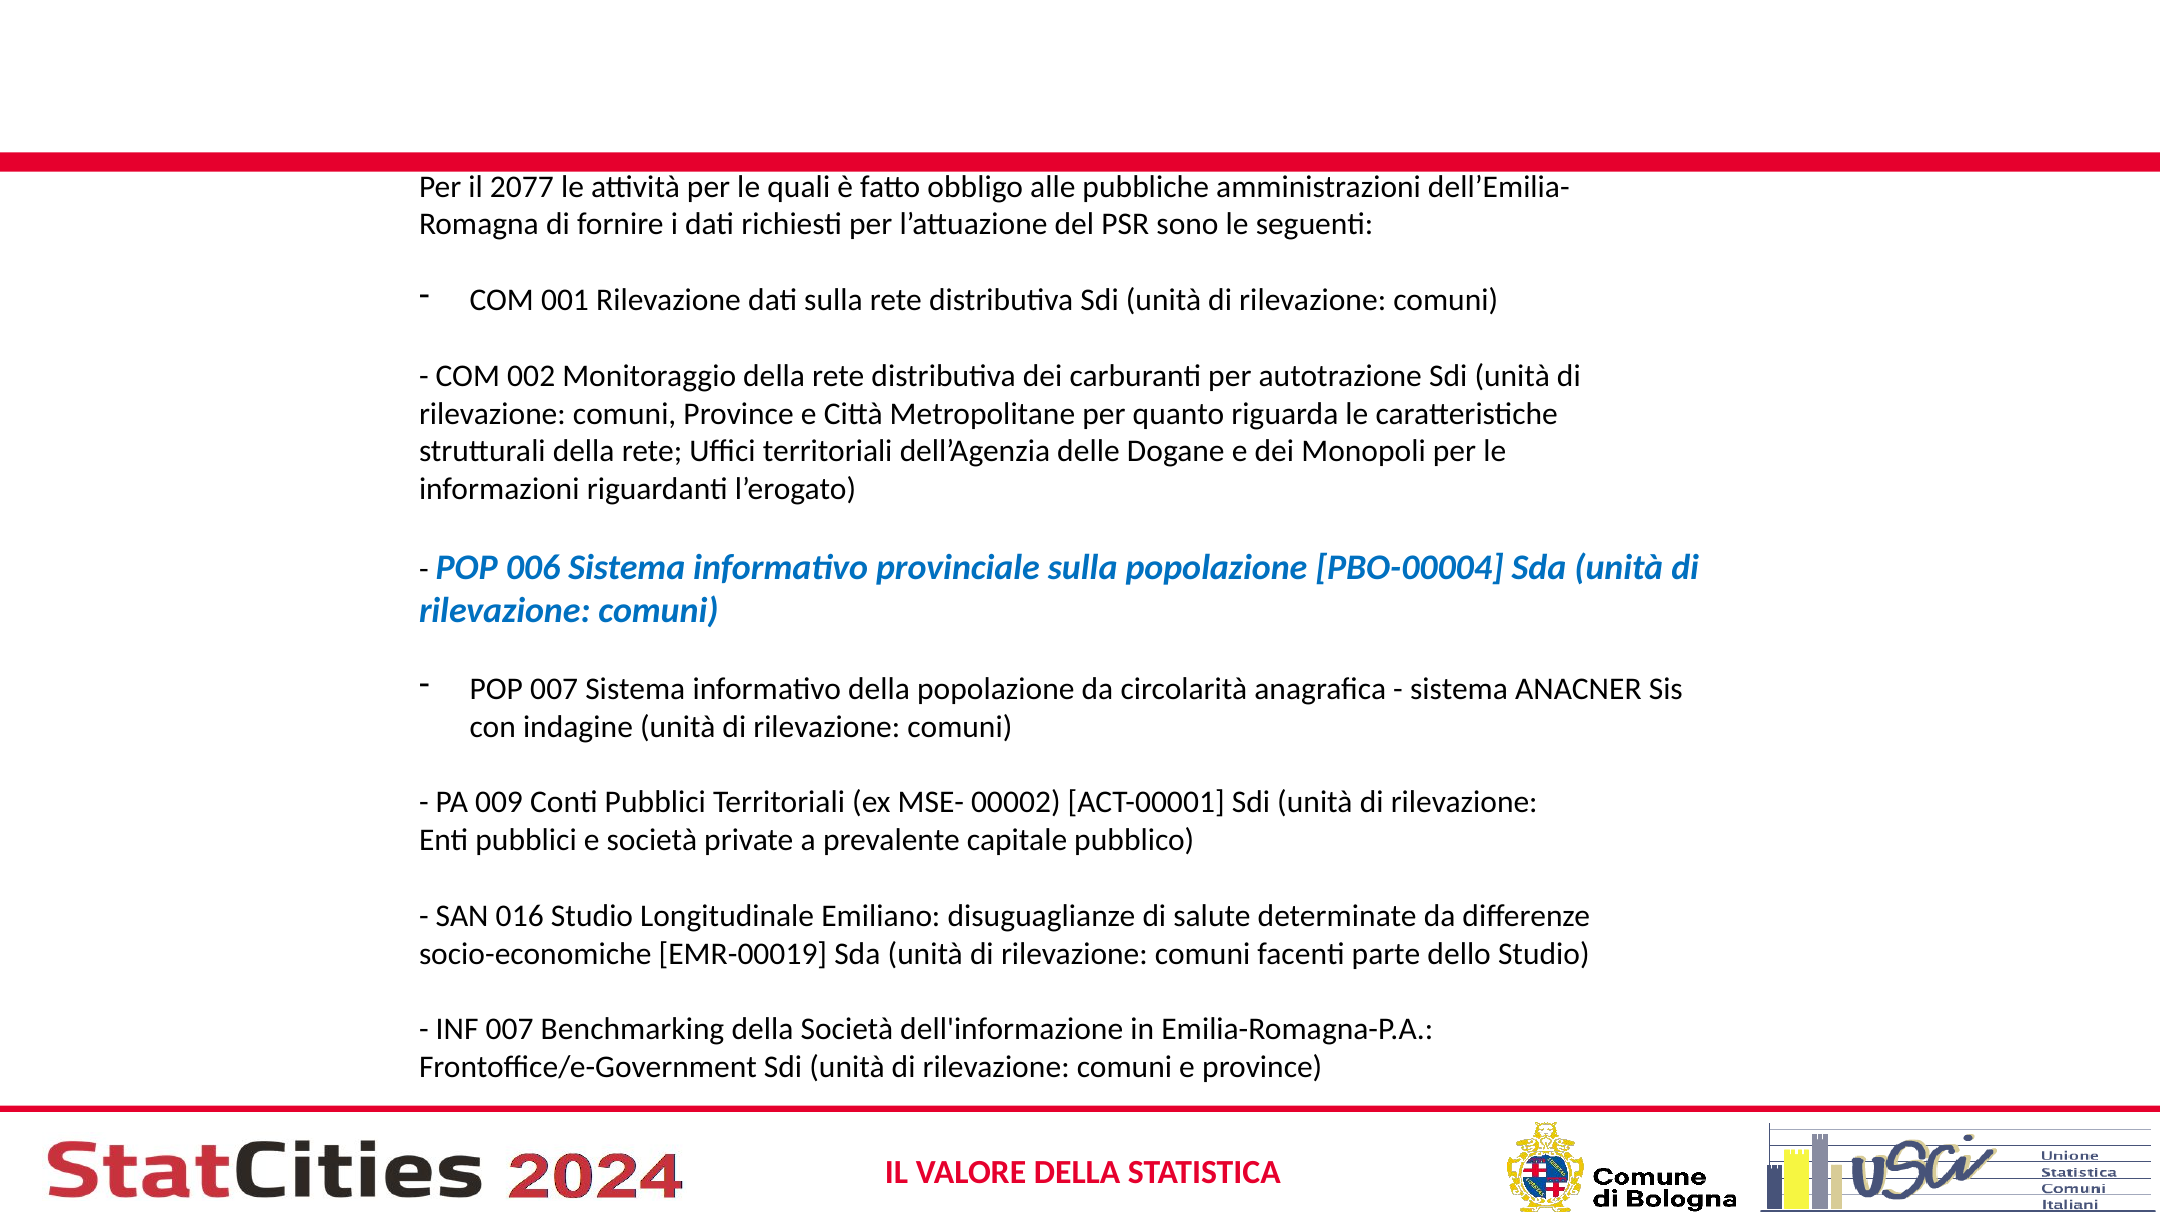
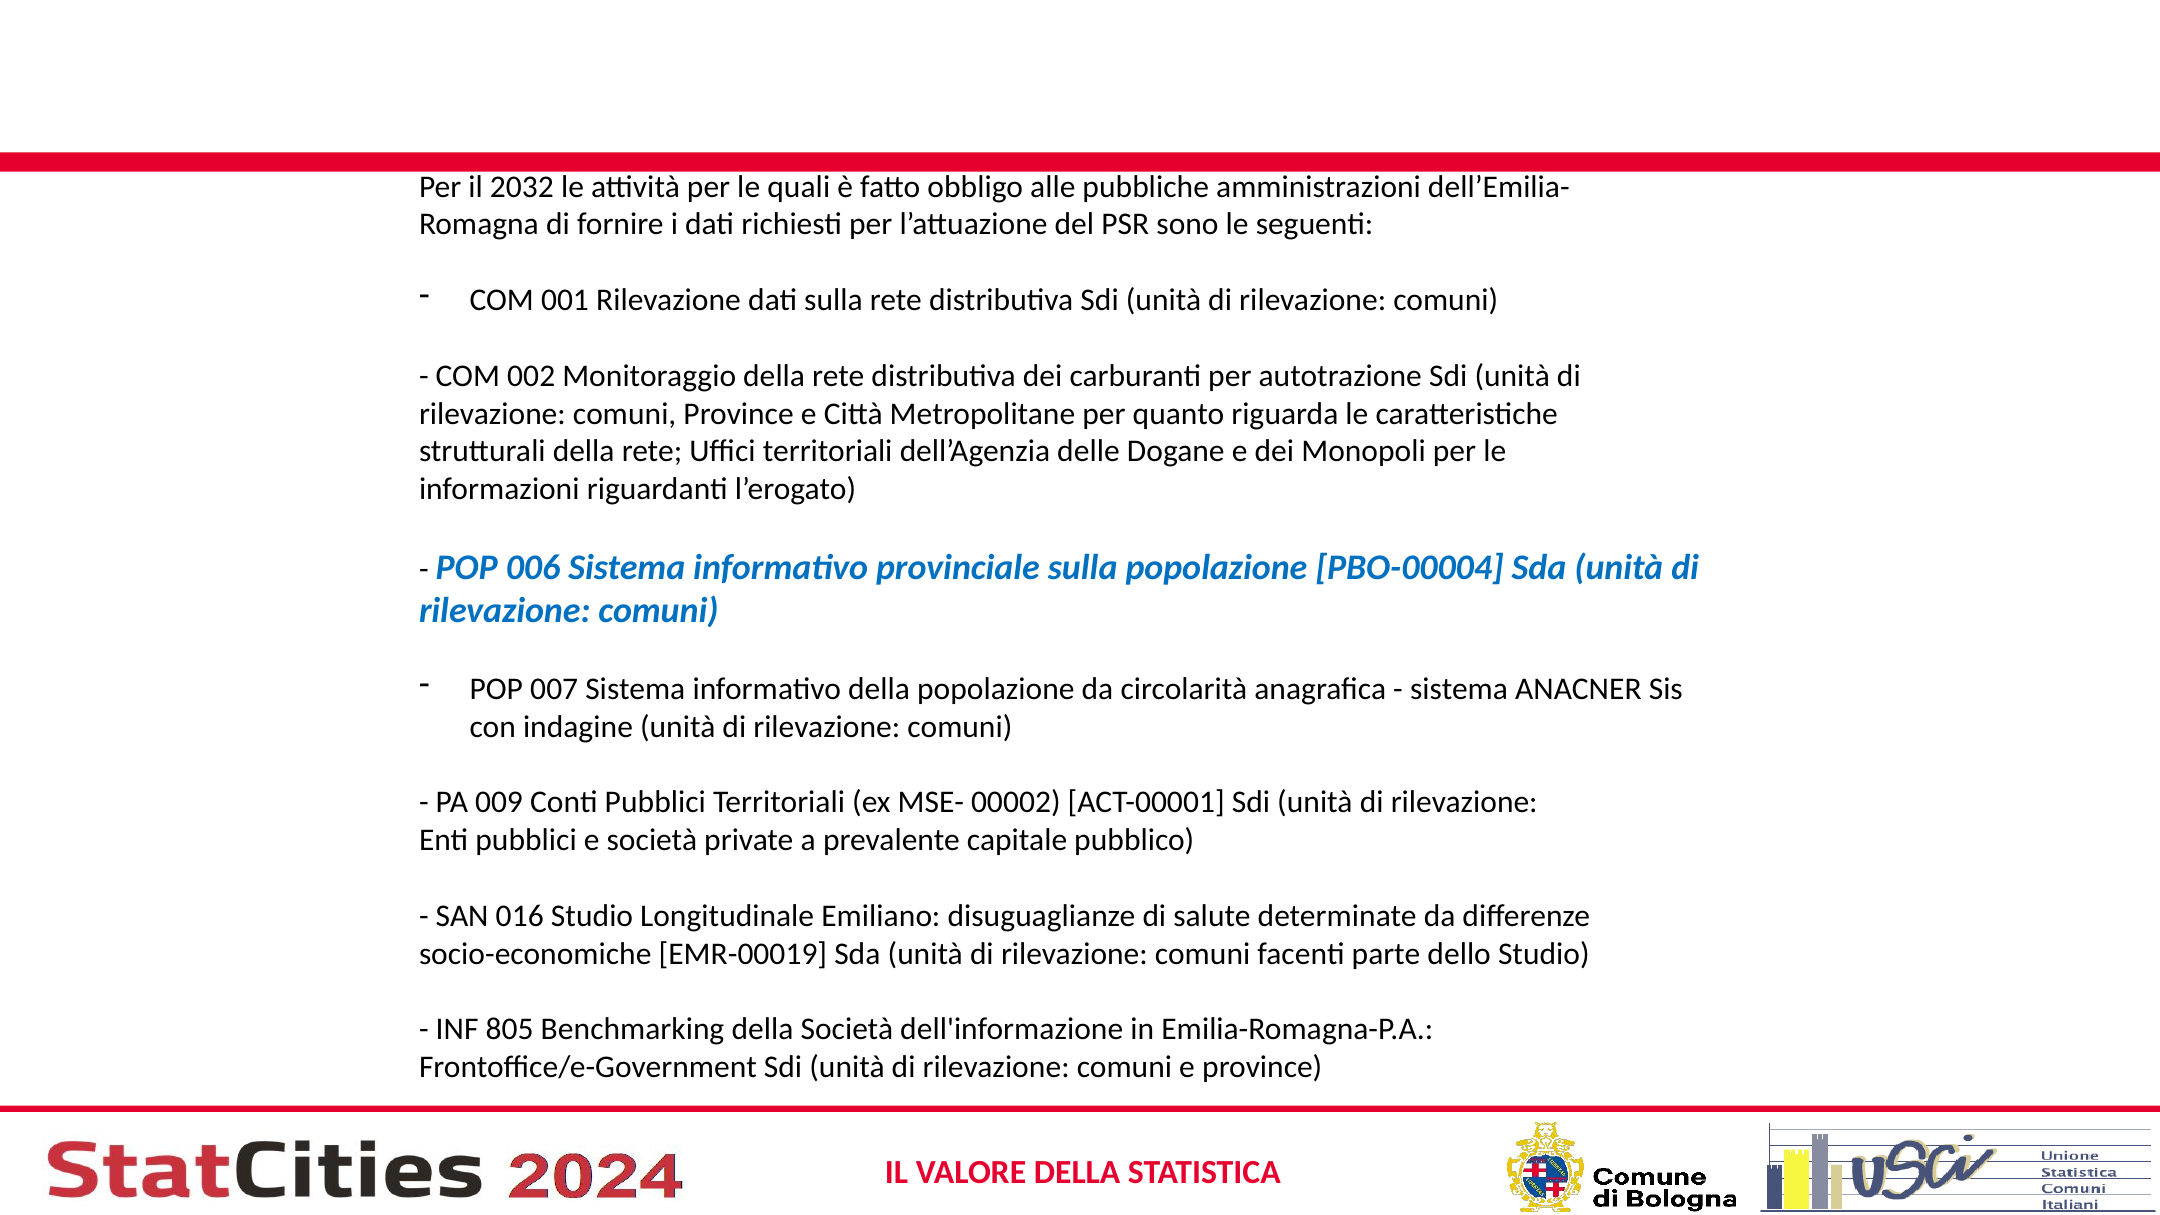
2077: 2077 -> 2032 (522, 187)
INF 007: 007 -> 805 (510, 1030)
